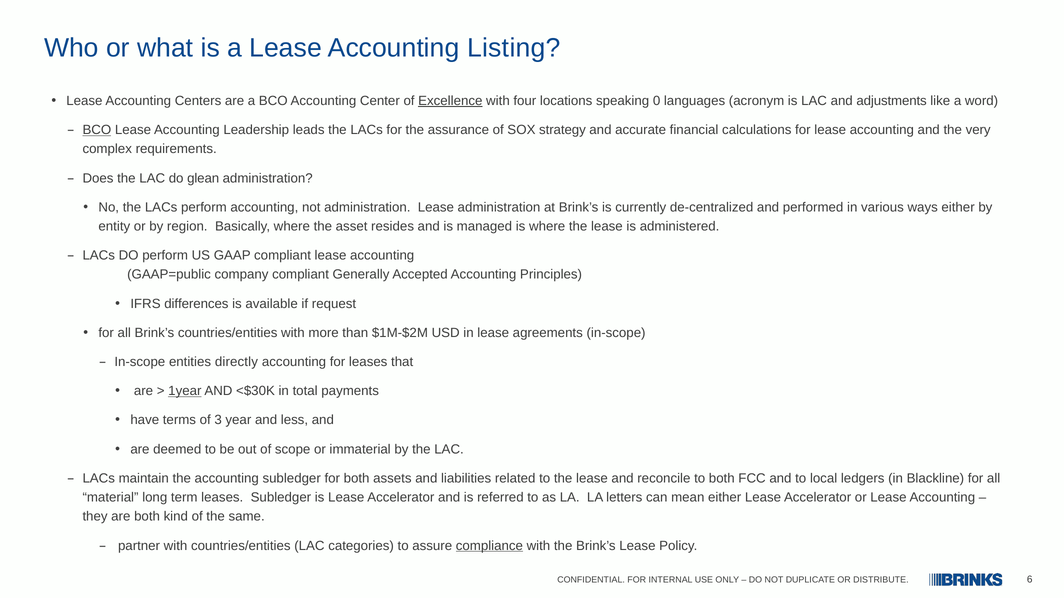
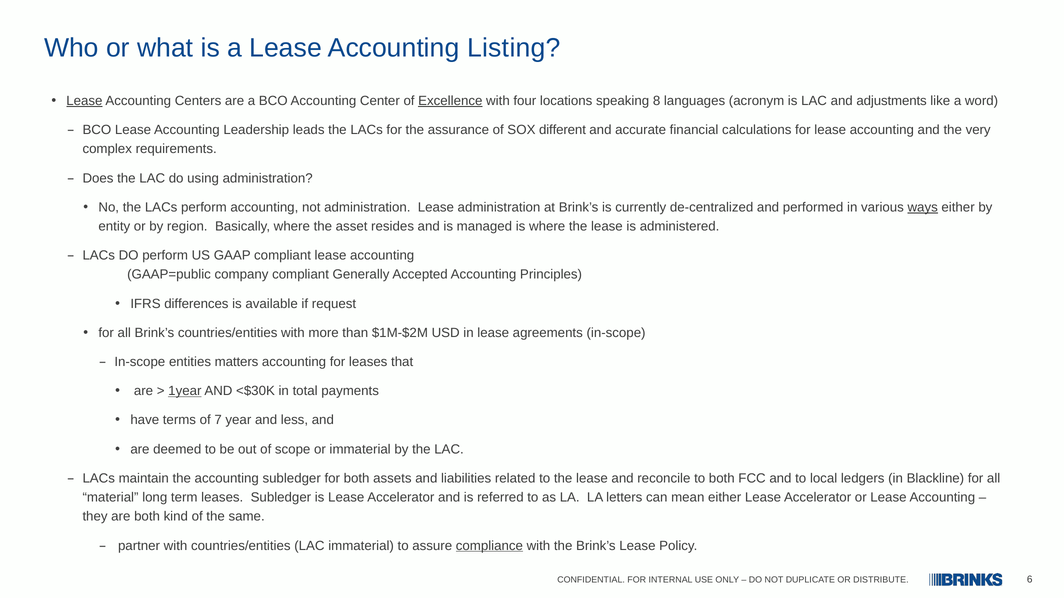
Lease underline: none -> present (84, 101)
0: 0 -> 8 (657, 101)
BCO underline: present -> none (97, 130)
strategy: strategy -> different (562, 130)
glean: glean -> using (203, 178)
ways underline: none -> present (923, 207)
directly: directly -> matters (237, 362)
3: 3 -> 7 (218, 420)
LAC categories: categories -> immaterial (361, 546)
